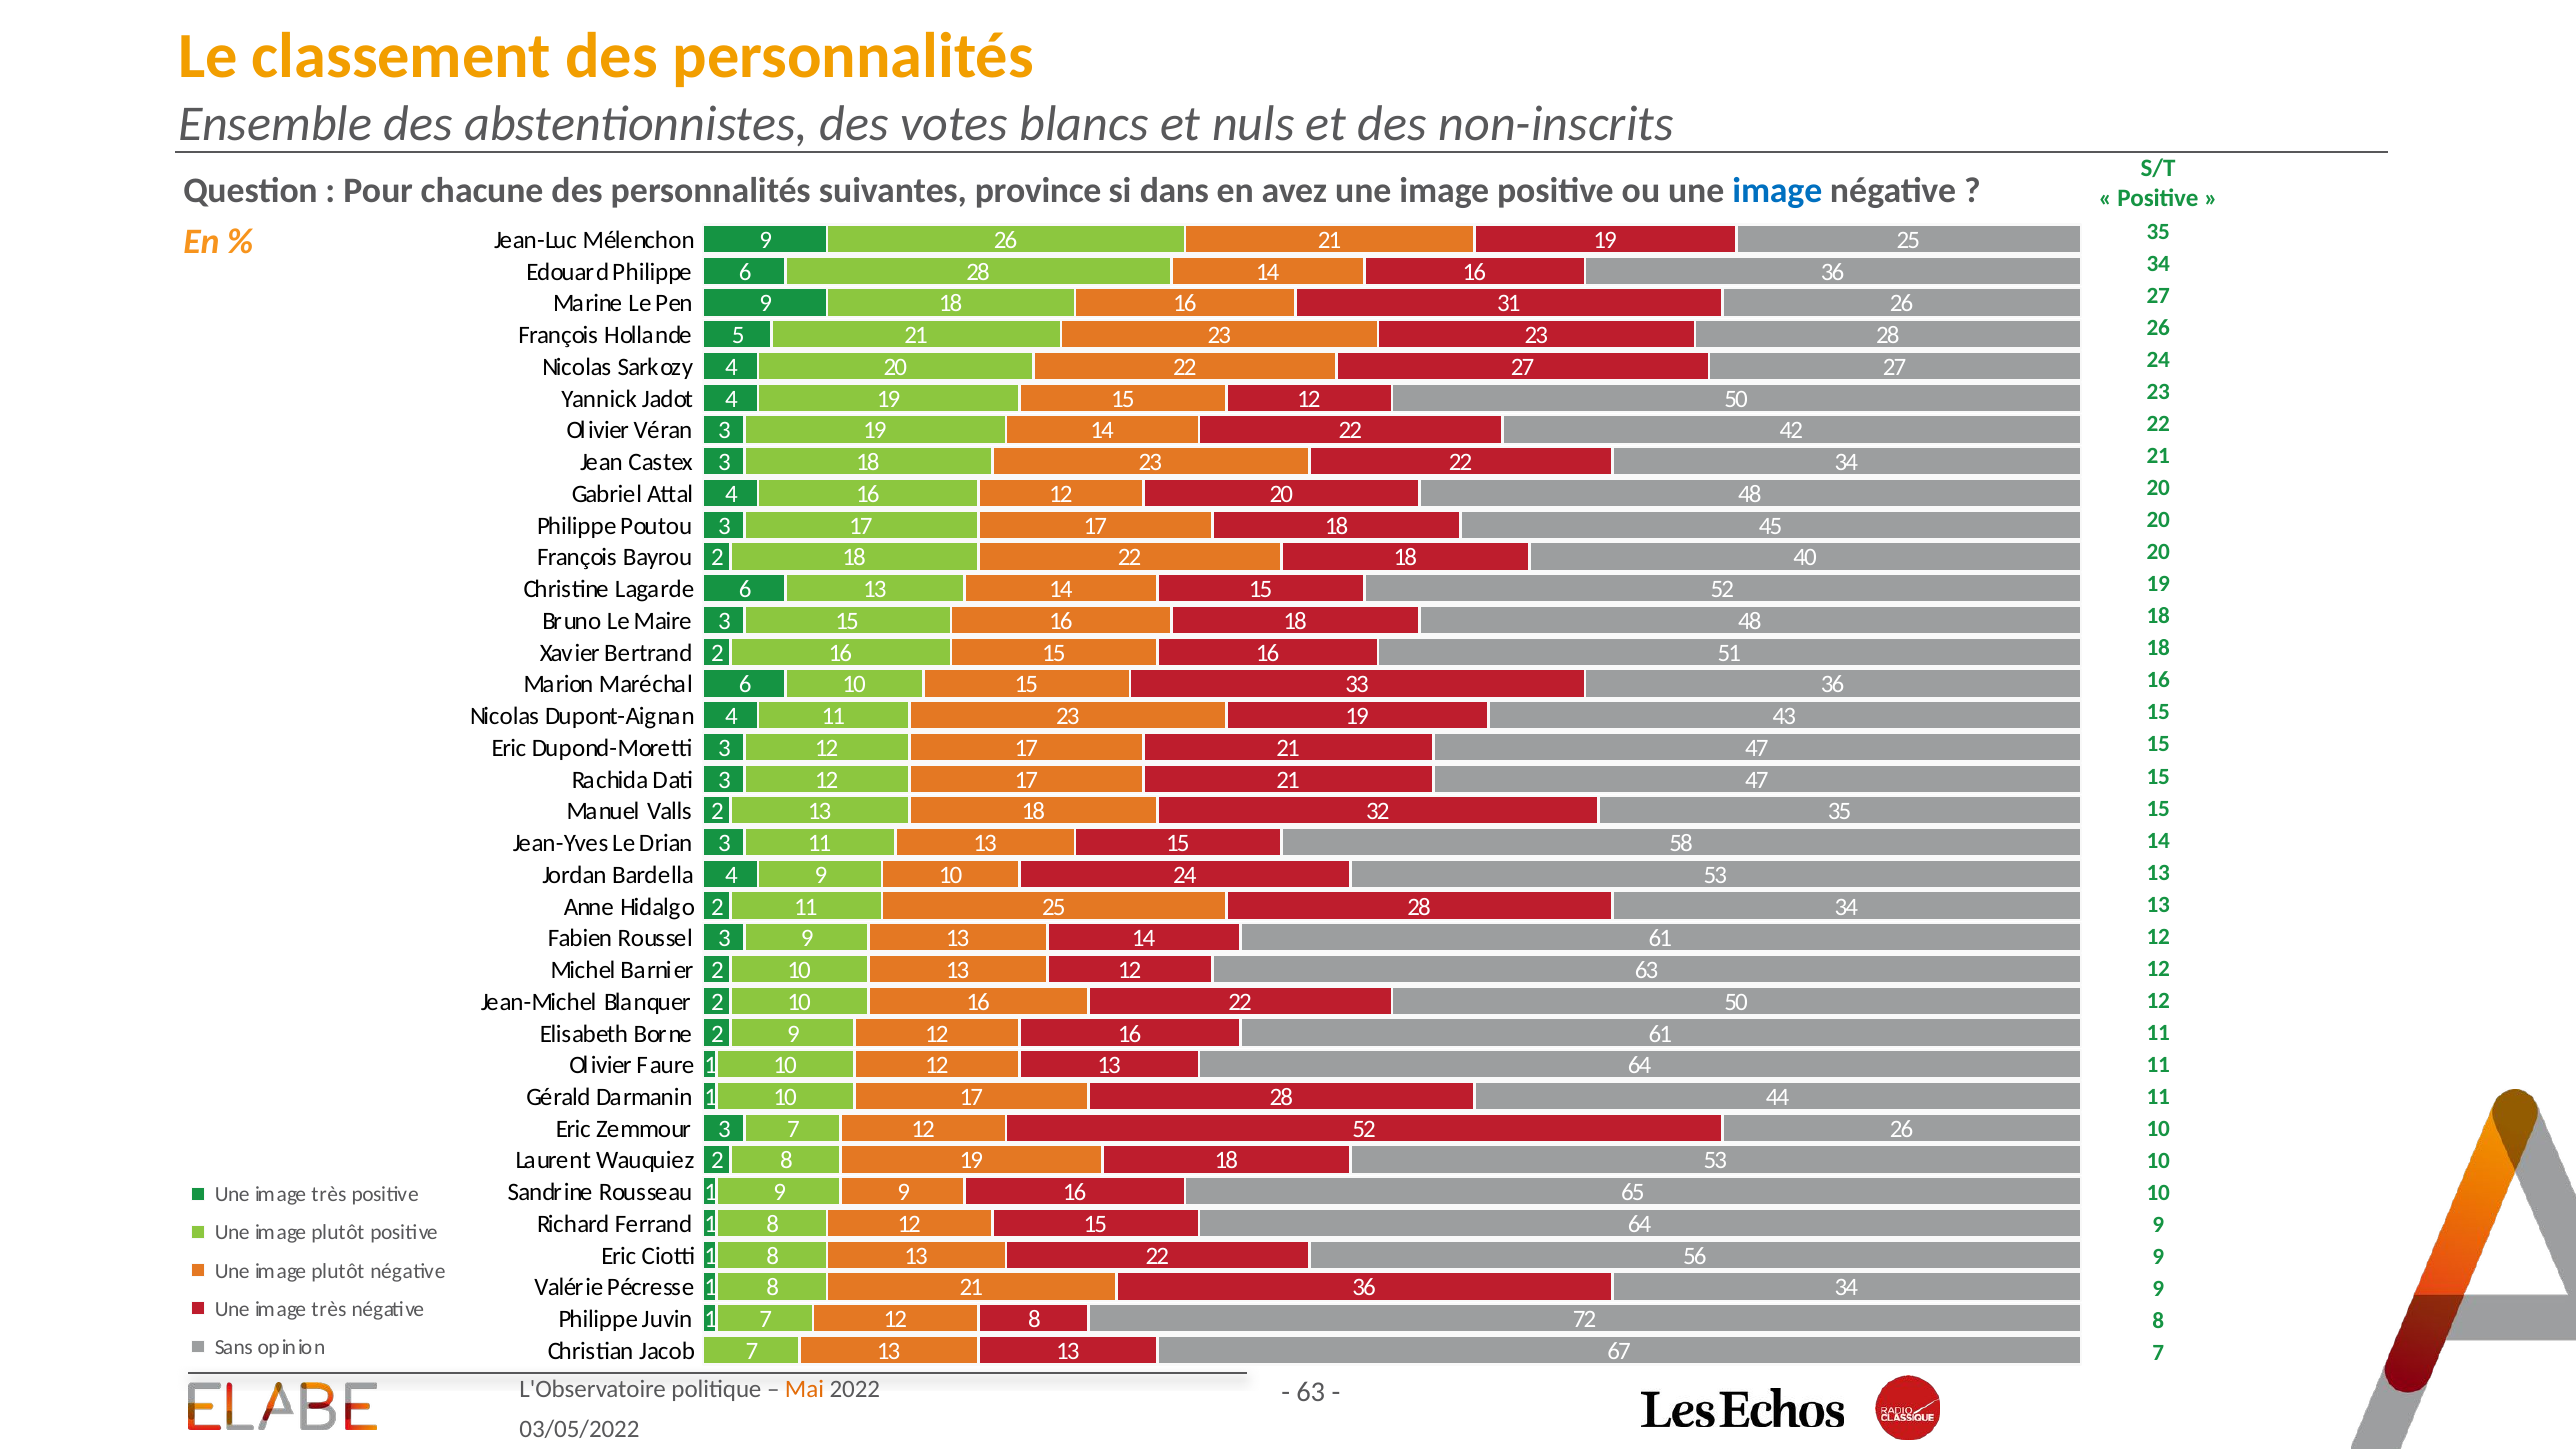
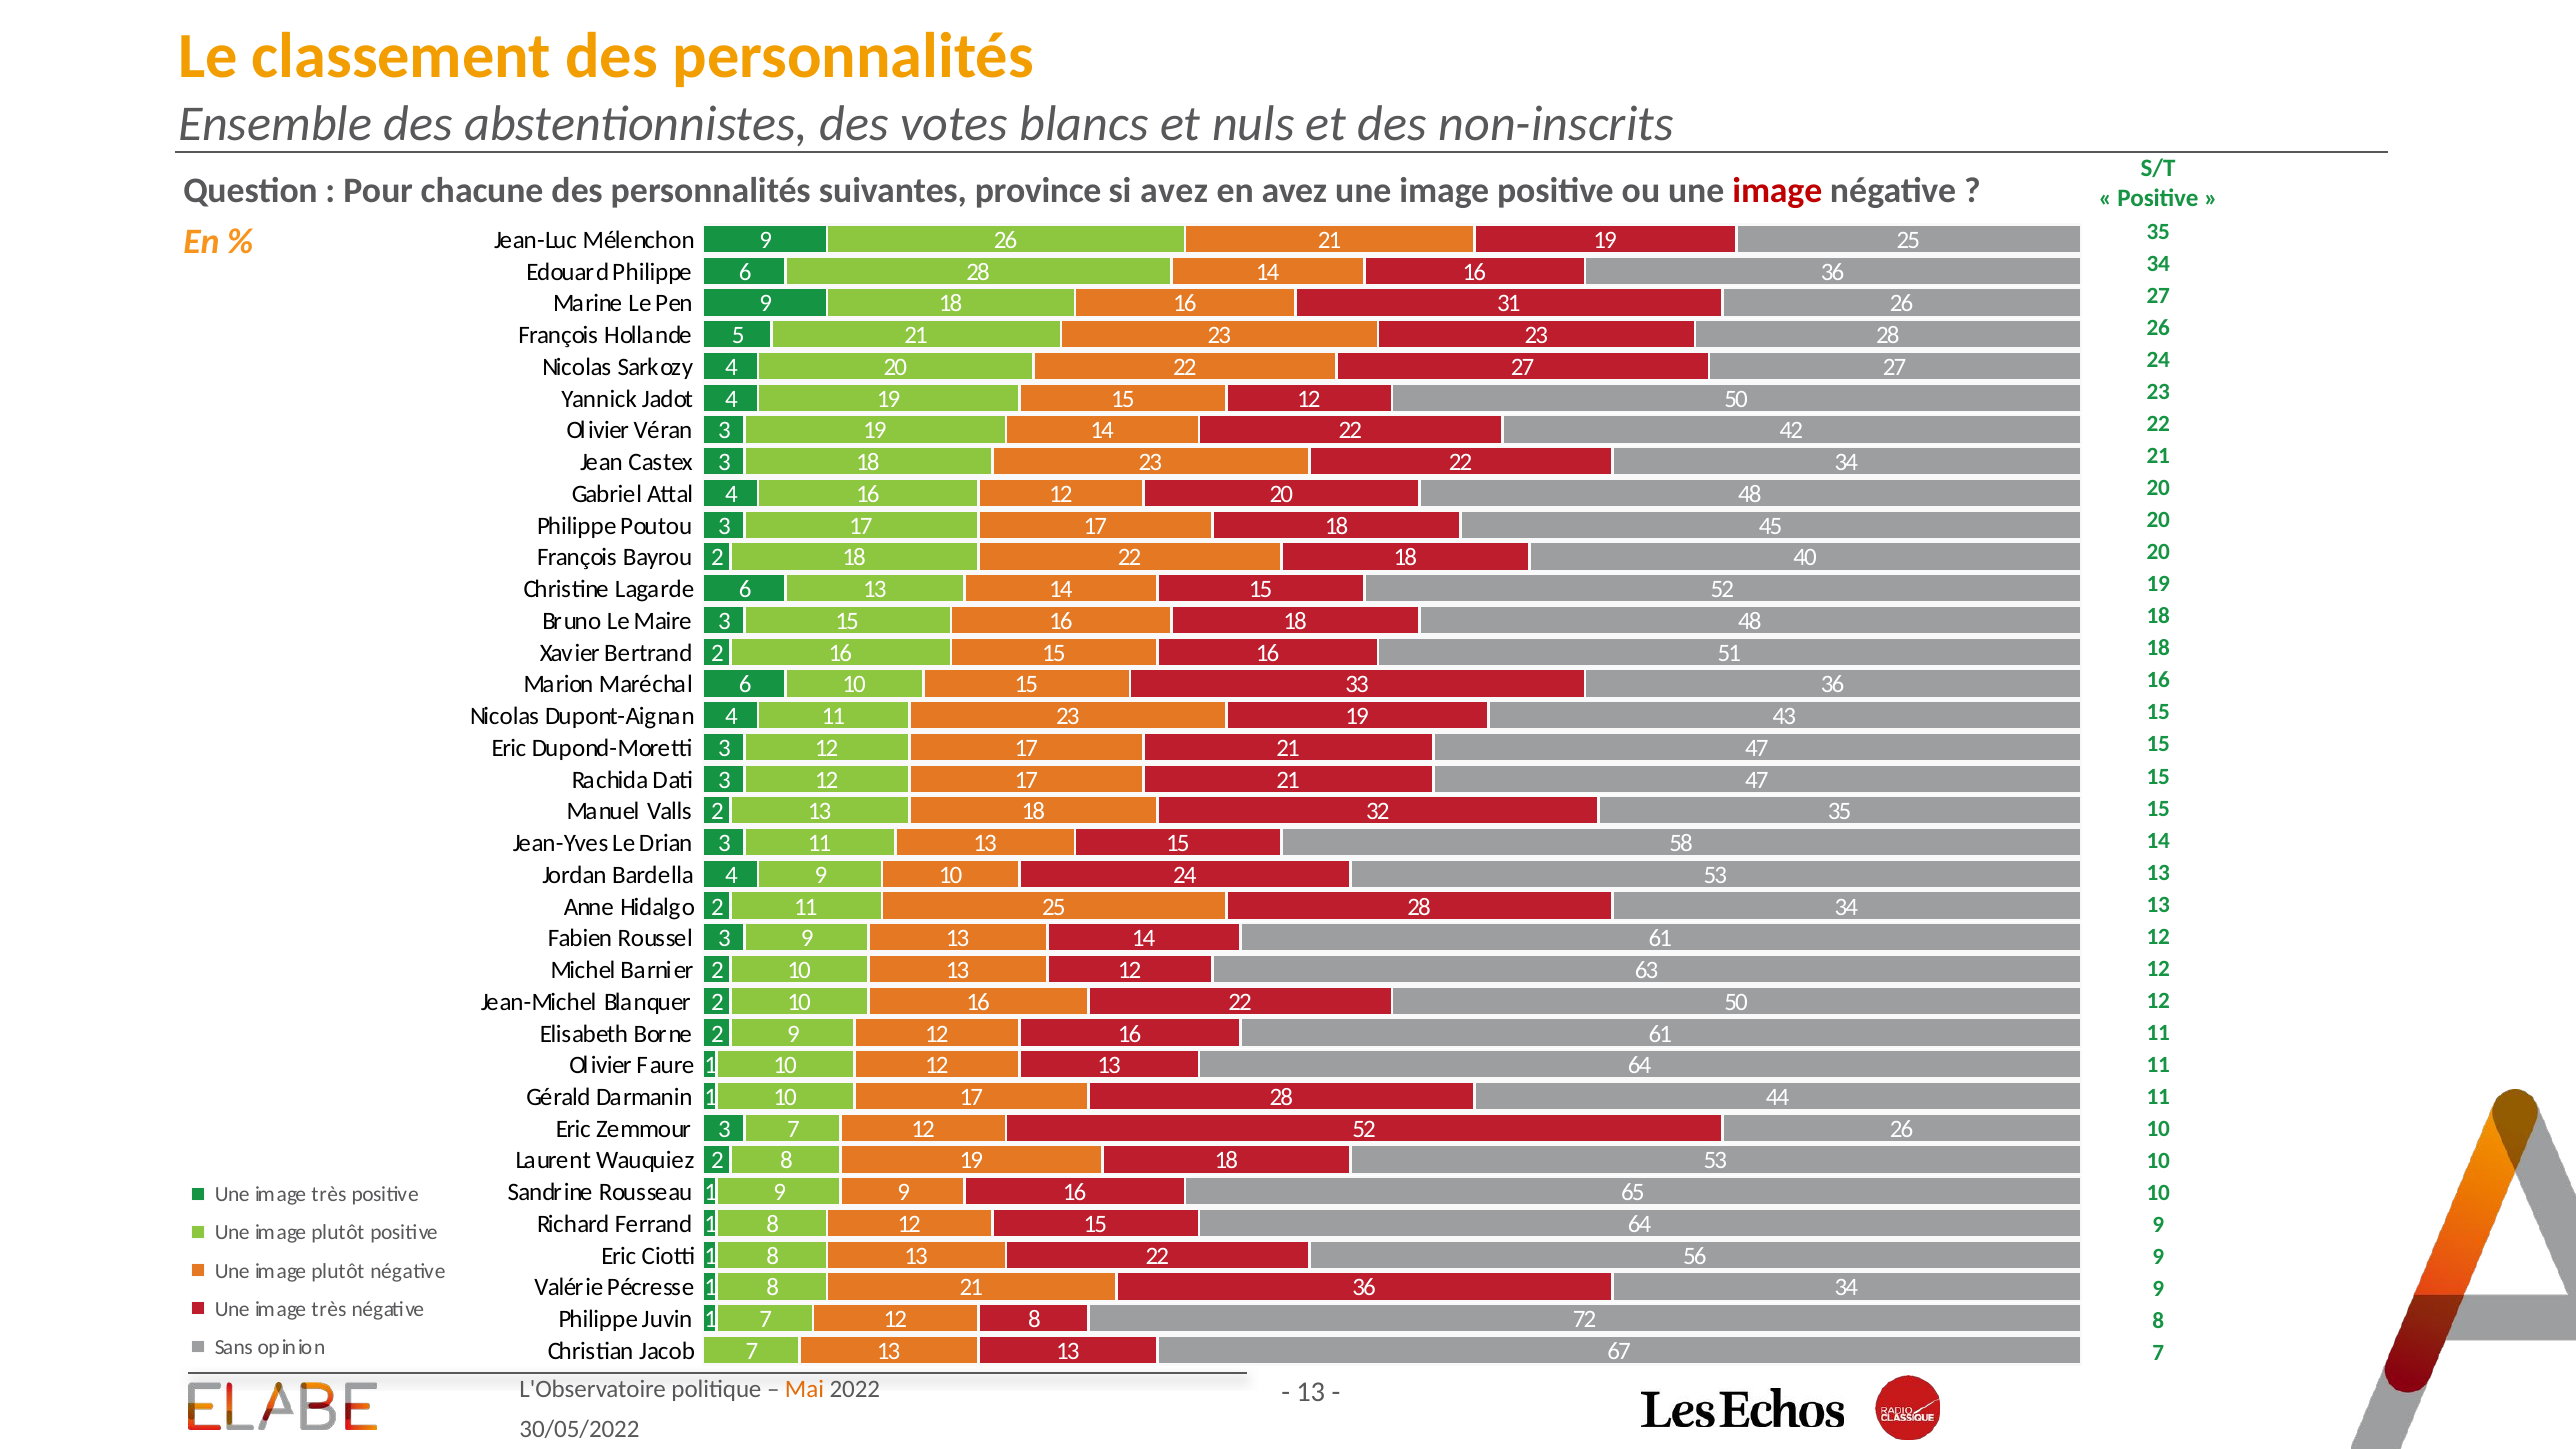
si dans: dans -> avez (1174, 191)
image colour: blue -> red (1777, 191)
63: 63 -> 13 (1311, 1392)
03/05/2022: 03/05/2022 -> 30/05/2022 (579, 1429)
